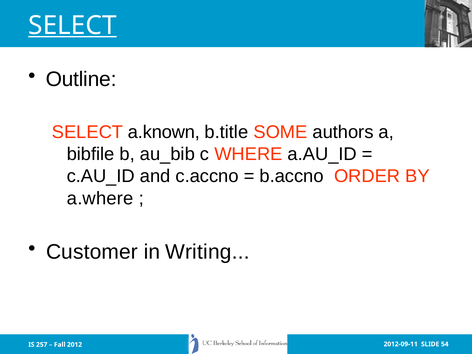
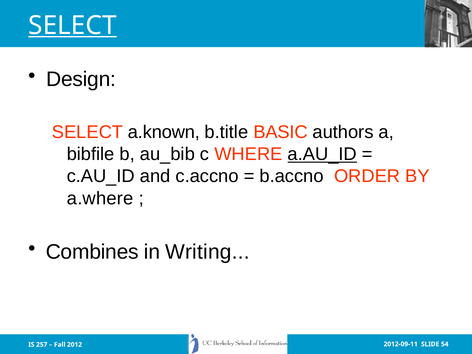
Outline: Outline -> Design (81, 79)
SOME: SOME -> BASIC (281, 132)
a.AU_ID underline: none -> present (322, 154)
Customer: Customer -> Combines (92, 252)
